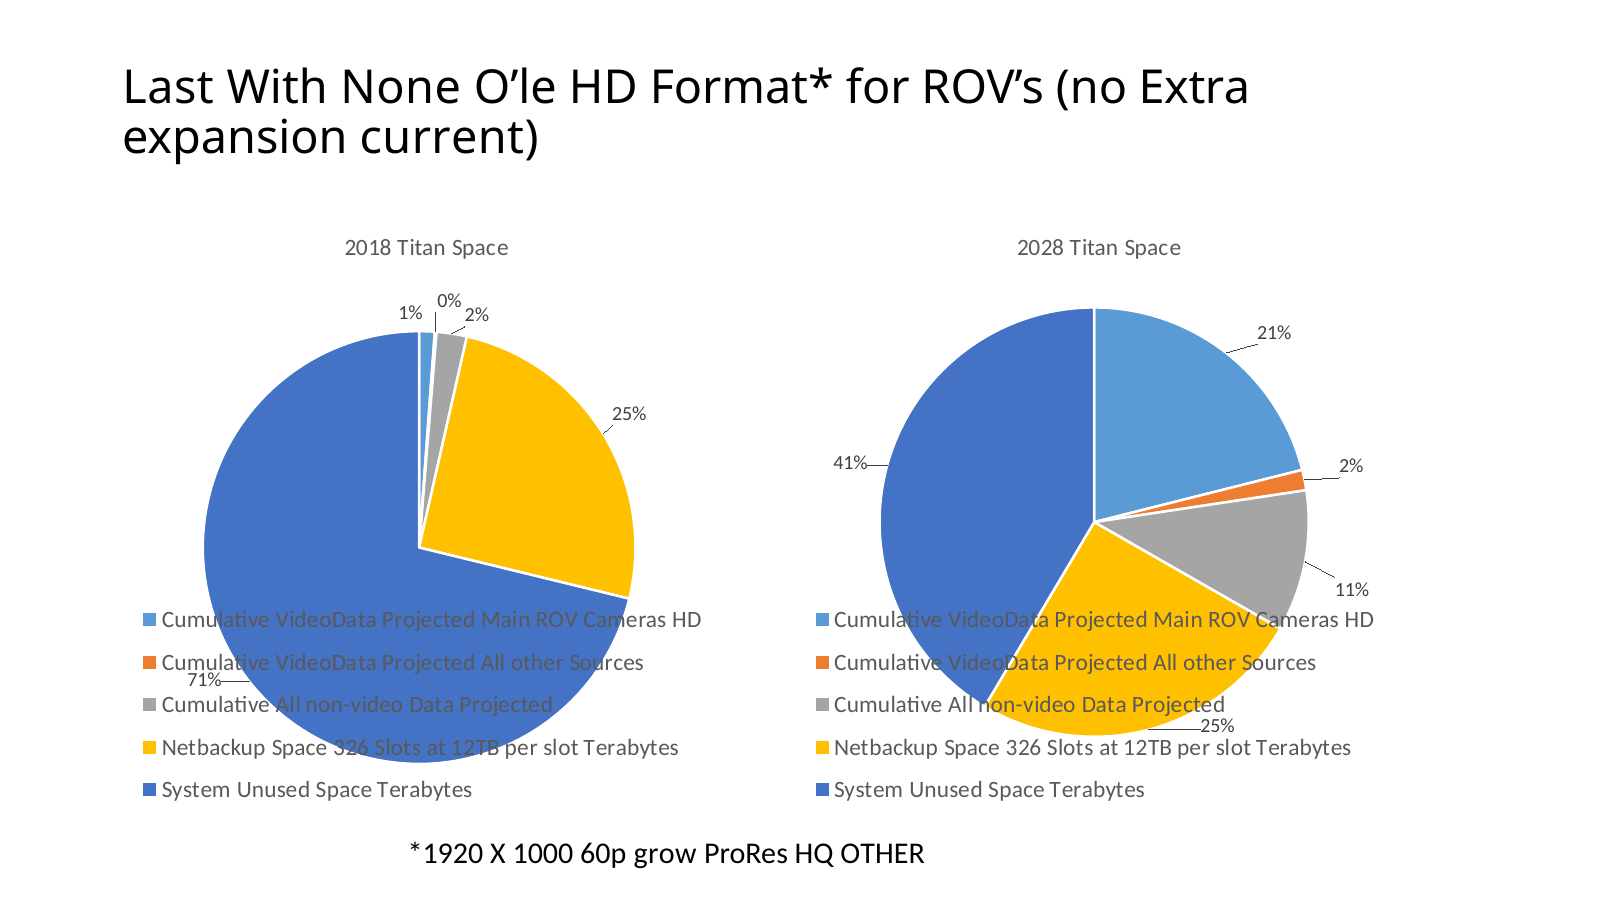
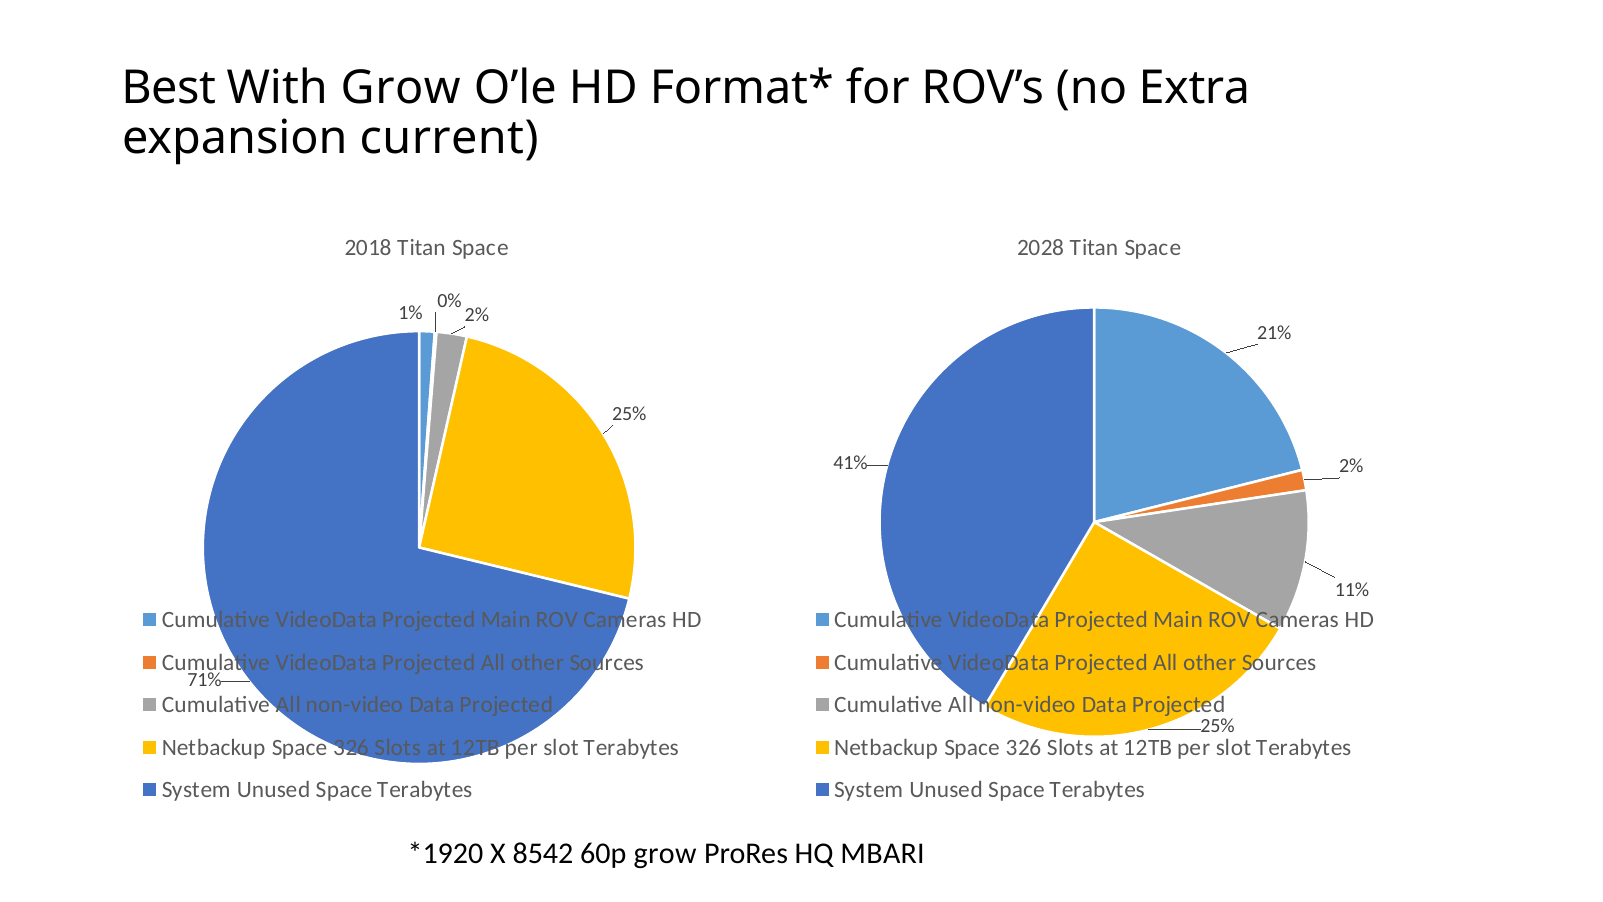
Last: Last -> Best (169, 88)
With None: None -> Grow (401, 88)
1000: 1000 -> 8542 (543, 853)
HQ OTHER: OTHER -> MBARI (883, 853)
